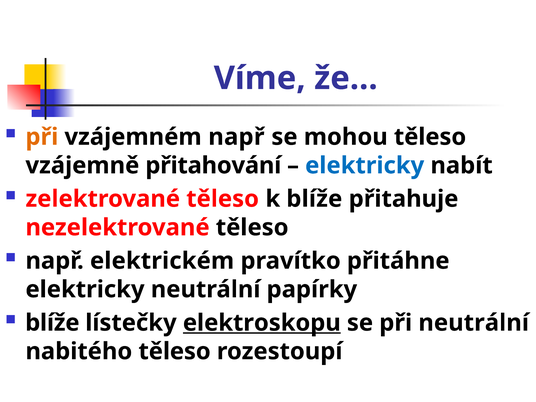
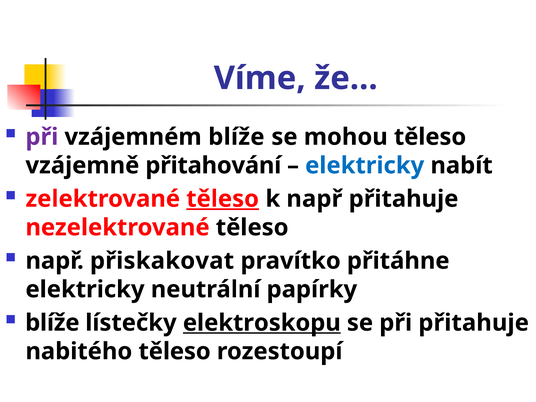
při colour: orange -> purple (42, 137)
vzájemném např: např -> blíže (236, 137)
těleso underline: none -> present (223, 199)
k blíže: blíže -> např (314, 199)
elektrickém: elektrickém -> přiskakovat (162, 261)
při neutrální: neutrální -> přitahuje (474, 323)
